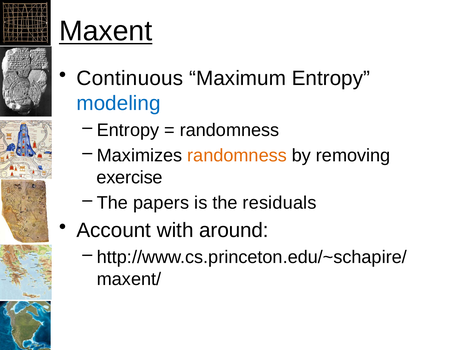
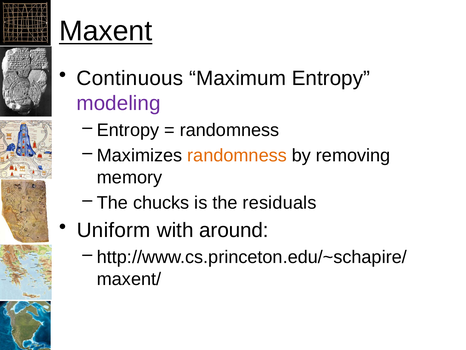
modeling colour: blue -> purple (119, 103)
exercise: exercise -> memory (130, 177)
papers: papers -> chucks (161, 203)
Account: Account -> Uniform (114, 230)
